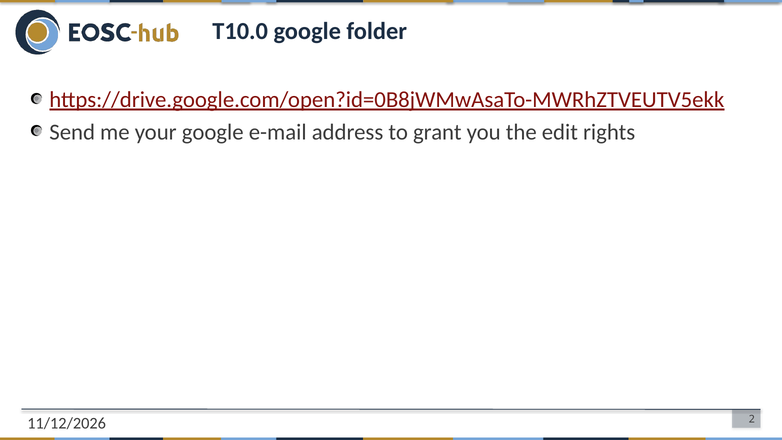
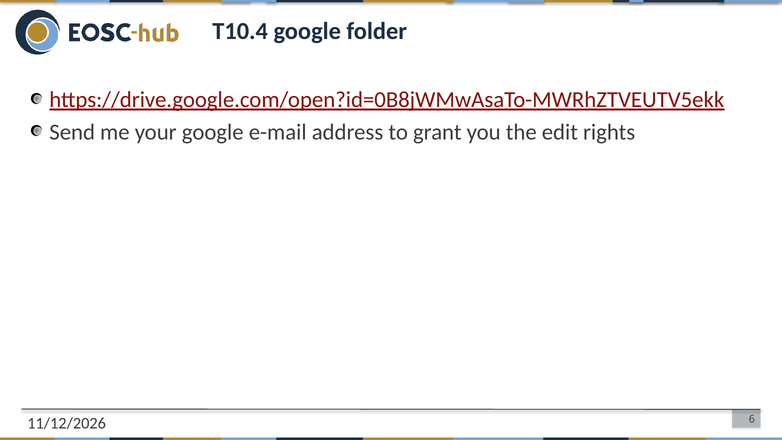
T10.0: T10.0 -> T10.4 (240, 31)
2: 2 -> 6 (752, 419)
